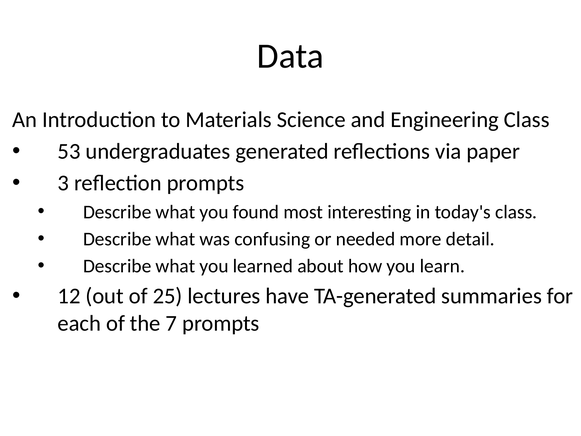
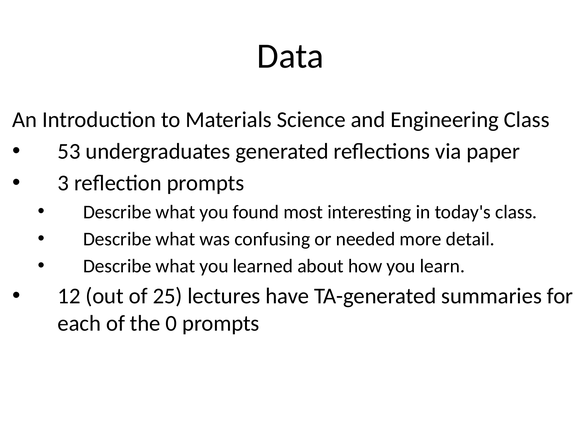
7: 7 -> 0 (171, 323)
